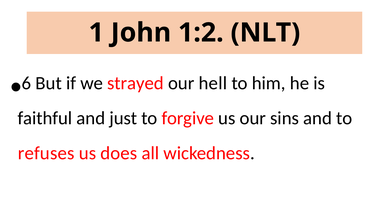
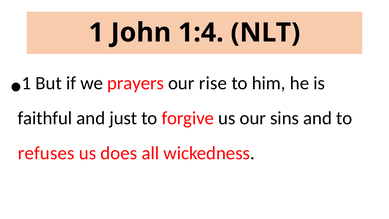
1:2: 1:2 -> 1:4 (201, 33)
6: 6 -> 1 (26, 83)
strayed: strayed -> prayers (136, 83)
hell: hell -> rise (213, 83)
